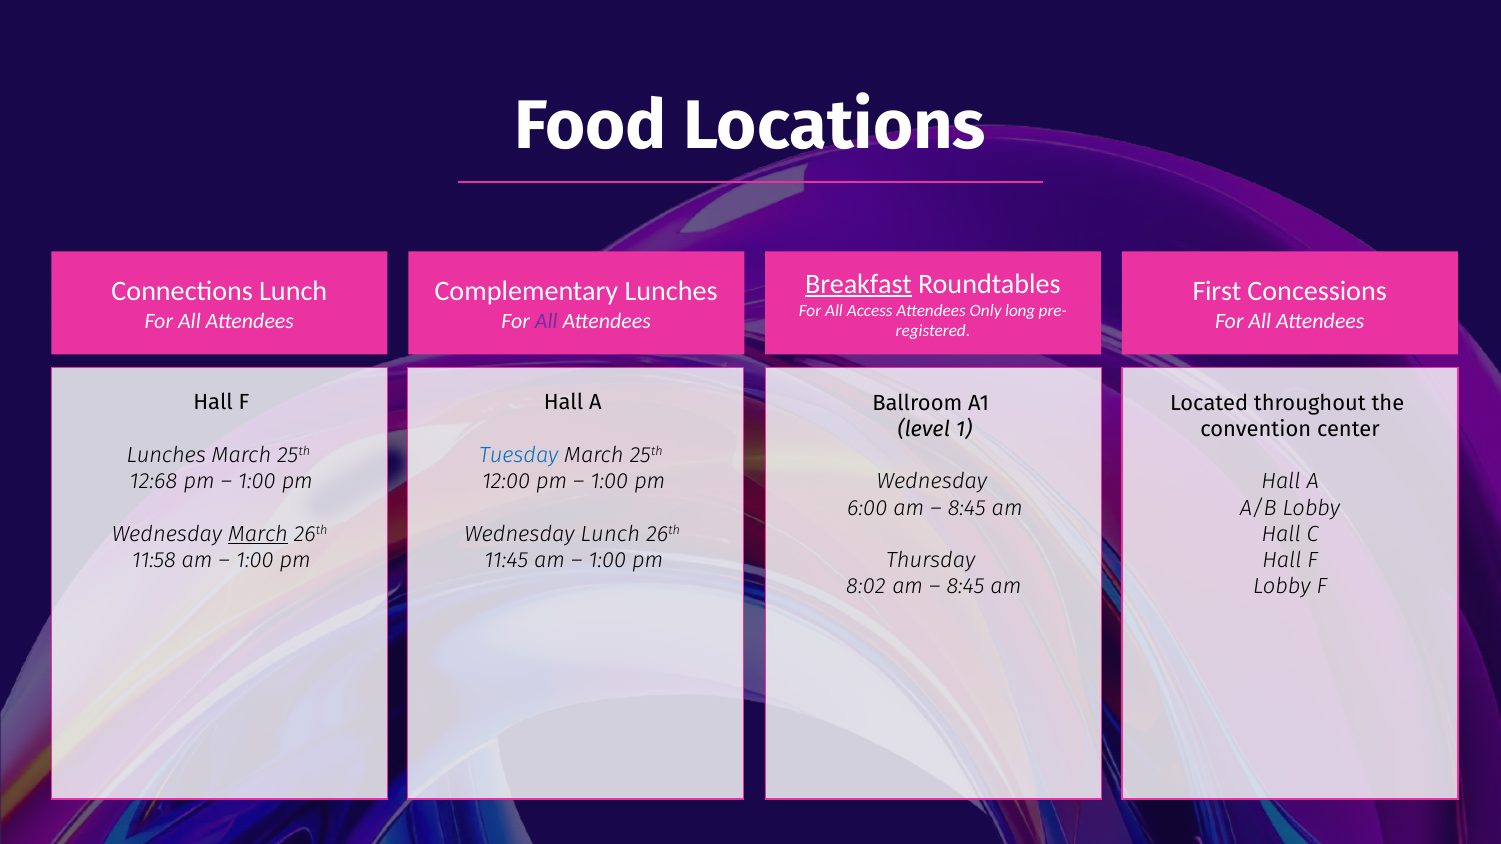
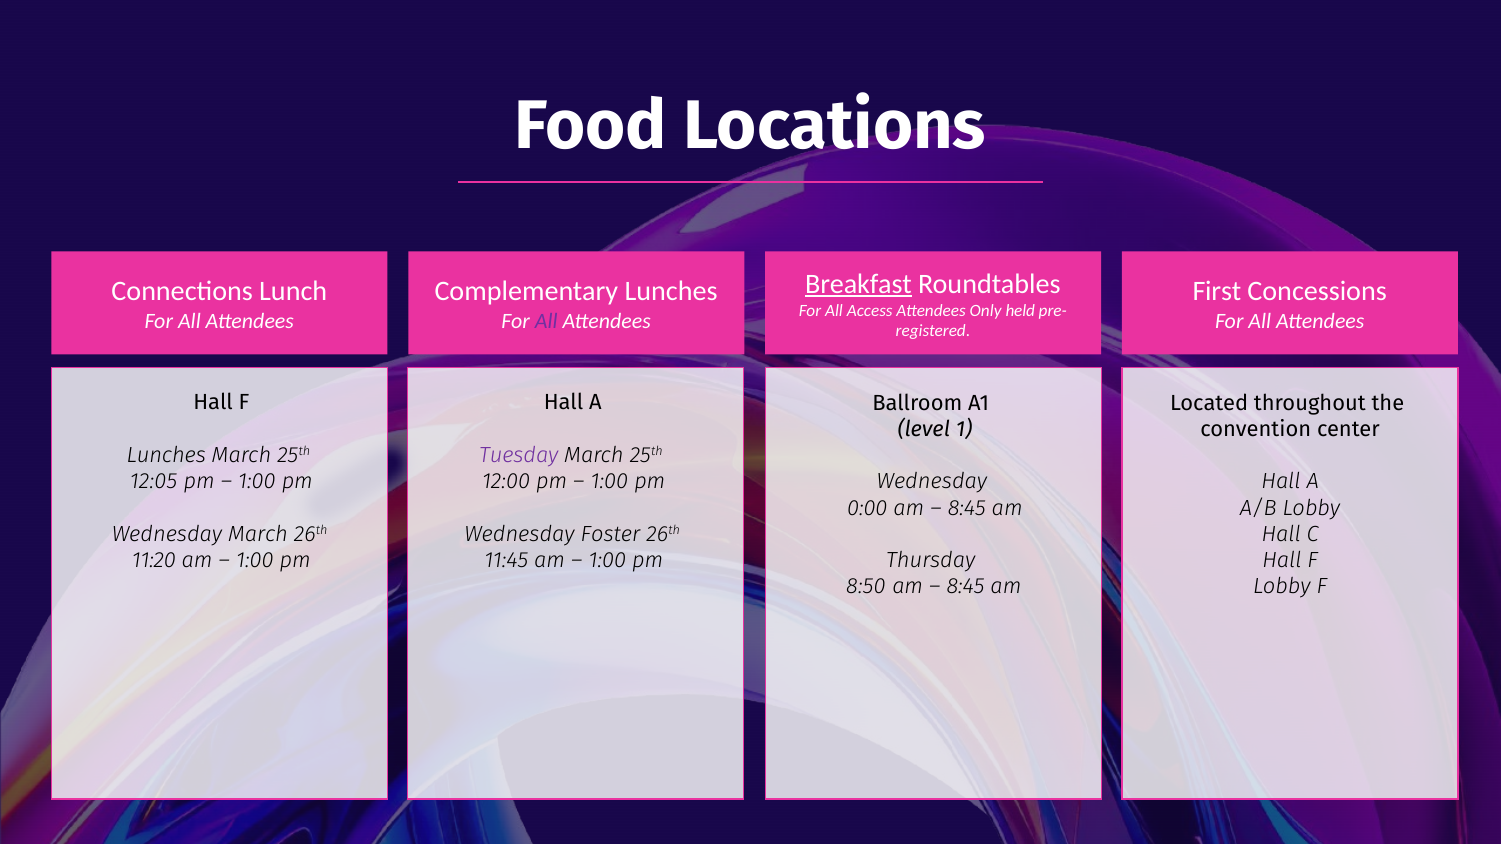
long: long -> held (1020, 311)
Tuesday colour: blue -> purple (519, 455)
12:68: 12:68 -> 12:05 (153, 482)
6:00: 6:00 -> 0:00 (867, 508)
March underline: present -> none (258, 534)
Wednesday Lunch: Lunch -> Foster (611, 534)
11:58: 11:58 -> 11:20 (154, 561)
8:02: 8:02 -> 8:50 (866, 587)
